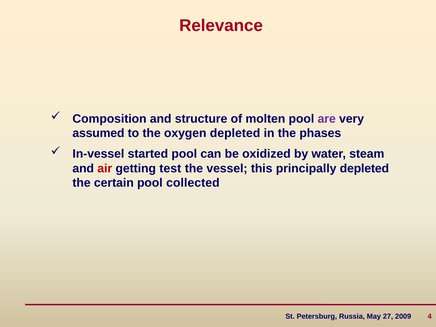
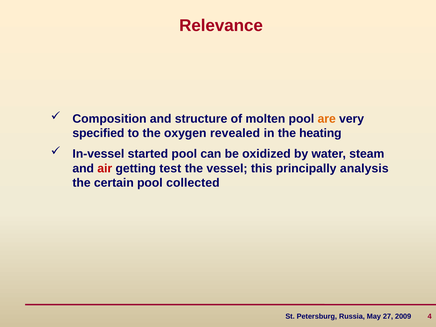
are colour: purple -> orange (327, 119)
assumed: assumed -> specified (98, 133)
oxygen depleted: depleted -> revealed (235, 133)
phases: phases -> heating (320, 133)
principally depleted: depleted -> analysis (364, 168)
